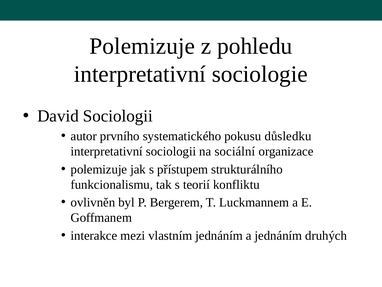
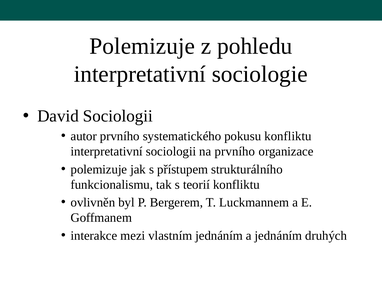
pokusu důsledku: důsledku -> konfliktu (288, 136)
na sociální: sociální -> prvního (235, 151)
